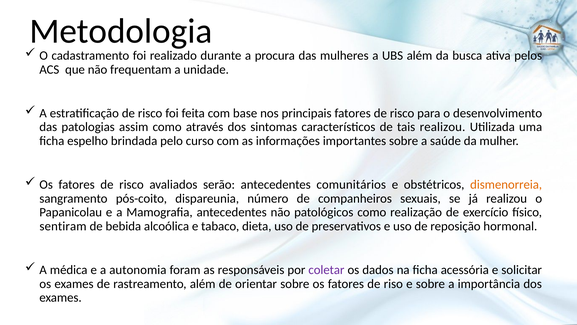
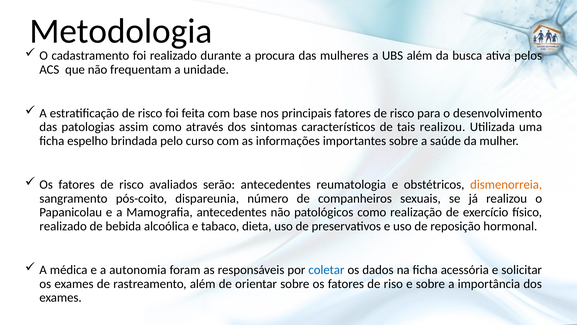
comunitários: comunitários -> reumatologia (351, 184)
sentiram: sentiram -> realizado (63, 226)
coletar colour: purple -> blue (326, 270)
